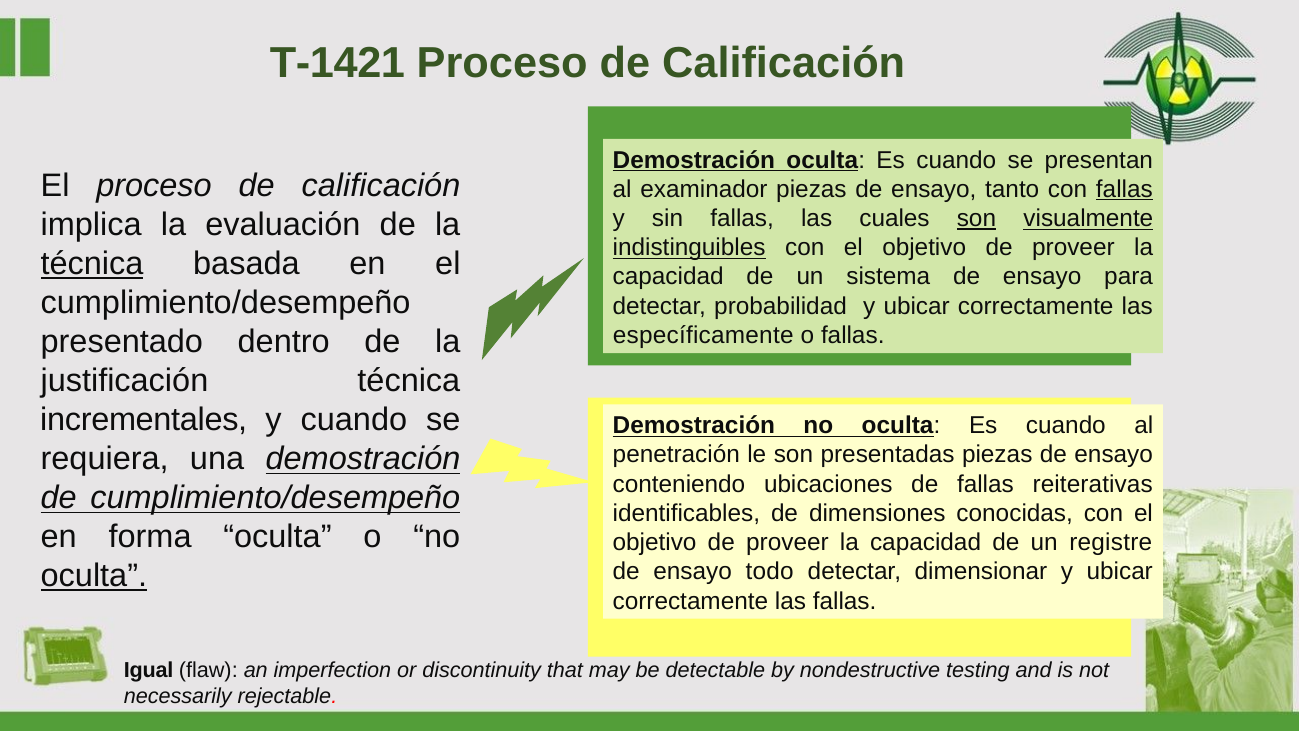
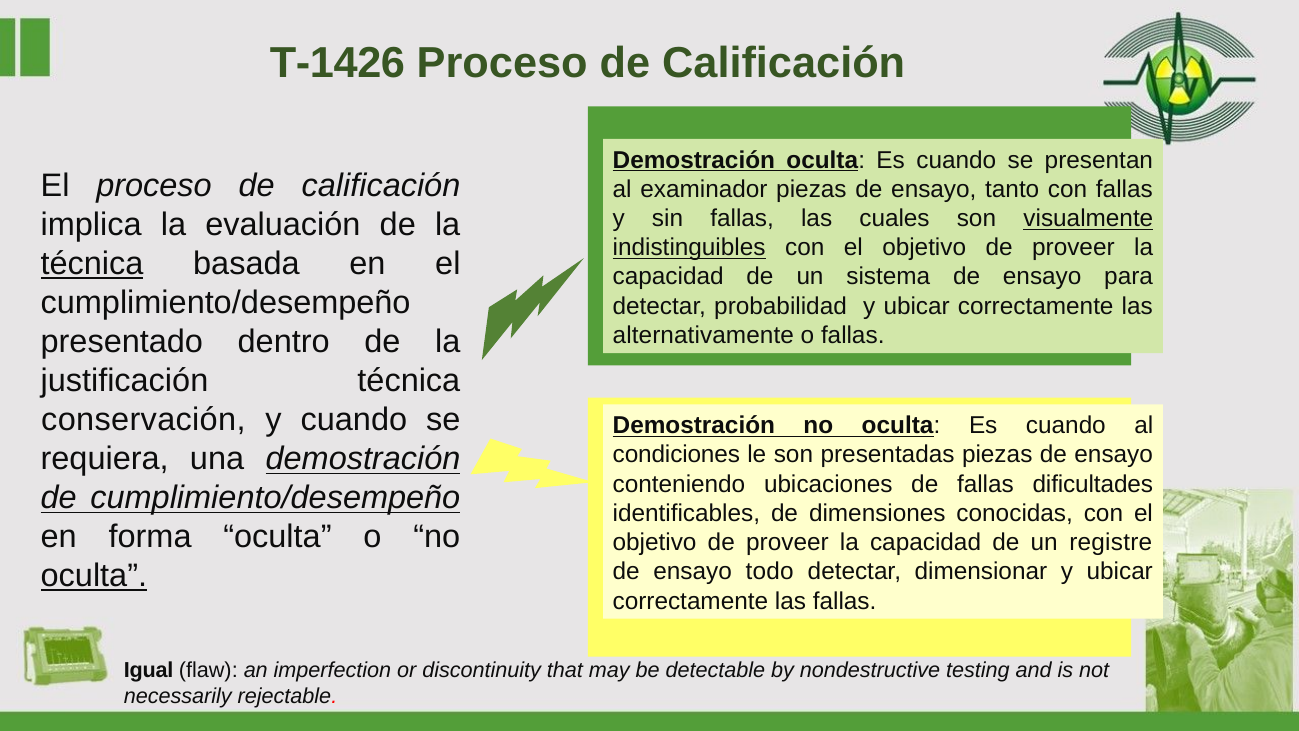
T-1421: T-1421 -> T-1426 (337, 63)
fallas underline: present -> none (1124, 189)
son underline: present -> none (976, 218)
específicamente: específicamente -> alternativamente (703, 335)
incrementales: incrementales -> conservación (143, 420)
penetración: penetración -> condiciones (676, 455)
reiterativas: reiterativas -> dificultades (1093, 484)
